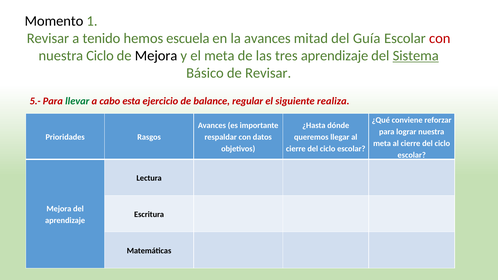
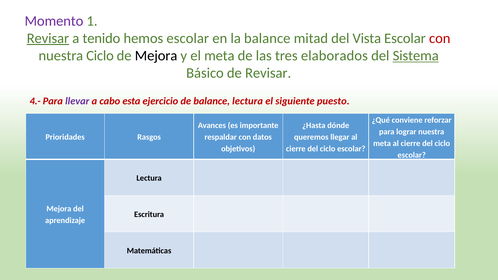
Momento colour: black -> purple (54, 21)
Revisar underline: none -> present (48, 38)
hemos escuela: escuela -> escolar (188, 38)
la avances: avances -> balance (267, 38)
Guía: Guía -> Vista (367, 38)
tres aprendizaje: aprendizaje -> elaborados (334, 56)
5.-: 5.- -> 4.- (35, 101)
llevar colour: green -> purple (77, 101)
balance regular: regular -> lectura (248, 101)
realiza: realiza -> puesto (333, 101)
